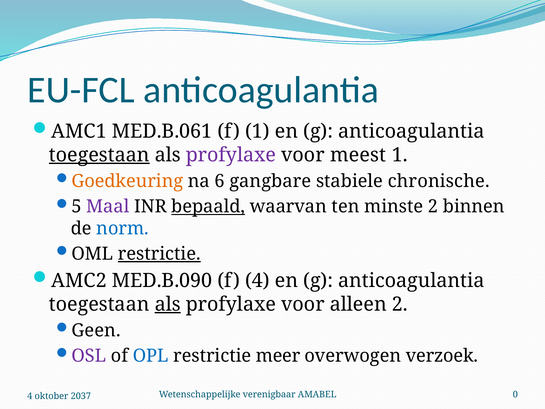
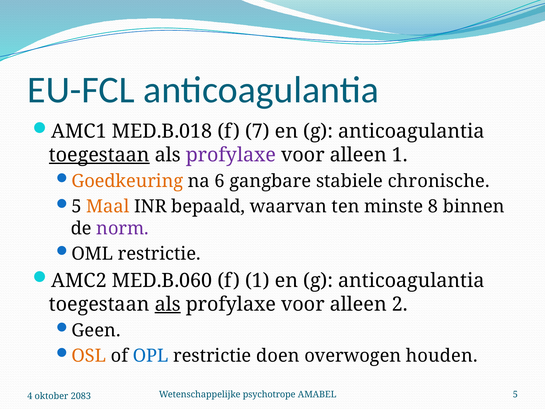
MED.B.061: MED.B.061 -> MED.B.018 (162, 131)
f 1: 1 -> 7 (257, 131)
meest: meest -> alleen (358, 155)
Maal colour: purple -> orange (108, 206)
bepaald underline: present -> none (208, 206)
minste 2: 2 -> 8 (433, 206)
norm colour: blue -> purple (123, 228)
restrictie underline: present -> none (159, 254)
MED.B.090: MED.B.090 -> MED.B.060 (162, 280)
f 4: 4 -> 1 (257, 280)
OSL colour: purple -> orange (89, 356)
meer: meer -> doen (278, 356)
verzoek: verzoek -> houden (442, 356)
verenigbaar: verenigbaar -> psychotrope (269, 394)
AMABEL 0: 0 -> 5 (515, 394)
2037: 2037 -> 2083 (81, 396)
